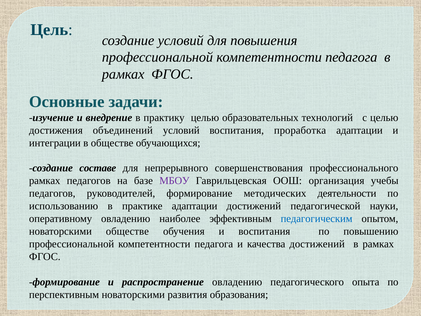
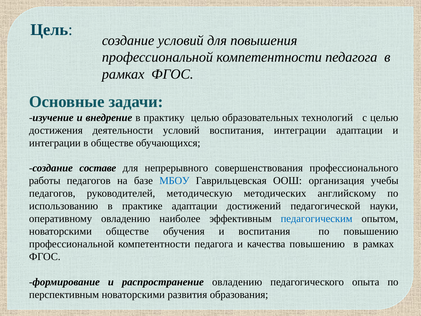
объединений: объединений -> деятельности (123, 130)
воспитания проработка: проработка -> интеграции (300, 130)
рамках: рамках -> работы (45, 181)
МБОУ colour: purple -> blue (174, 181)
руководителей формирование: формирование -> методическую (199, 193)
деятельности: деятельности -> английскому (347, 193)
качества достижений: достижений -> повышению (317, 244)
